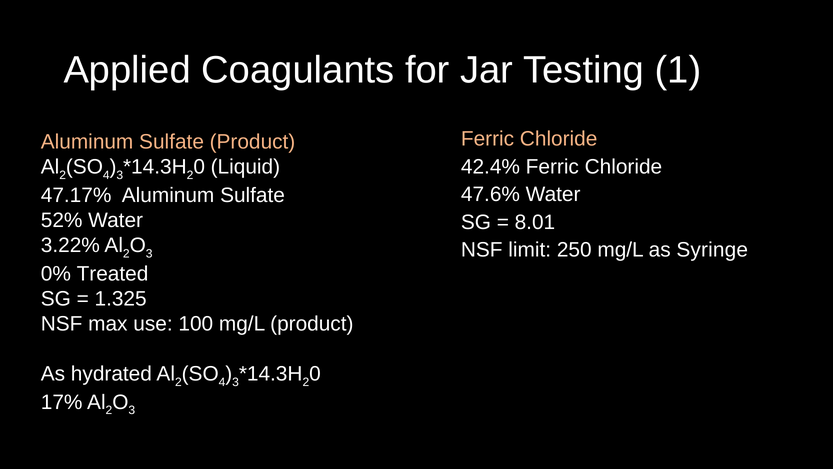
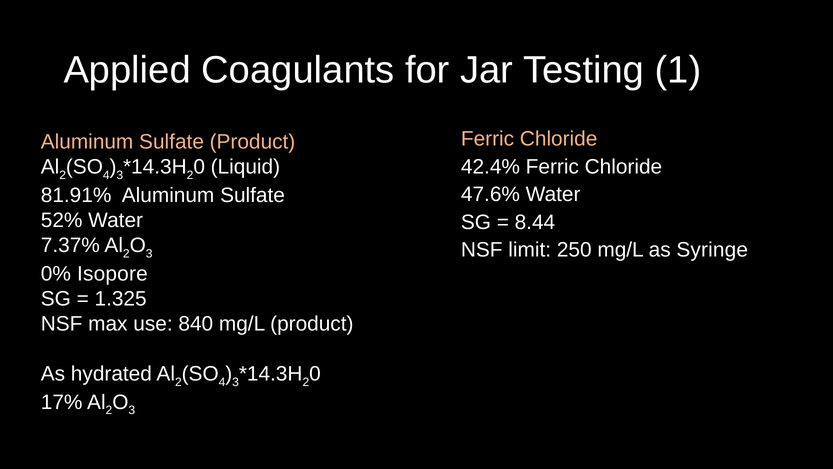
47.17%: 47.17% -> 81.91% (76, 195)
8.01: 8.01 -> 8.44 (535, 222)
3.22%: 3.22% -> 7.37% (70, 245)
Treated: Treated -> Isopore (112, 274)
100: 100 -> 840 (196, 324)
